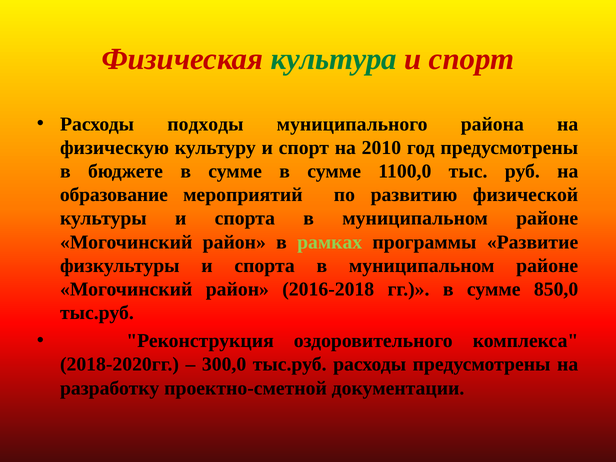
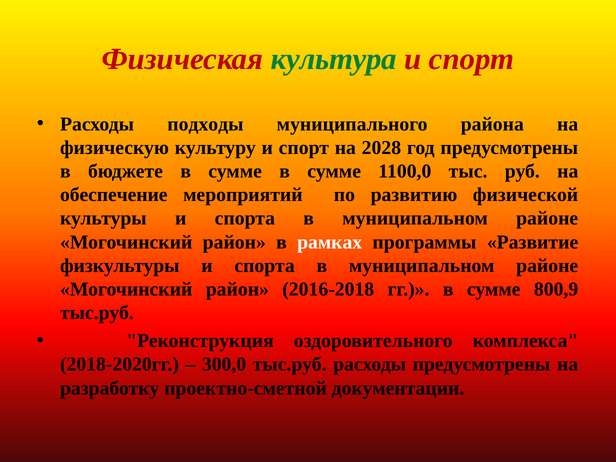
2010: 2010 -> 2028 (381, 148)
образование: образование -> обеспечение (114, 195)
рамках colour: light green -> white (330, 242)
850,0: 850,0 -> 800,9 (556, 289)
